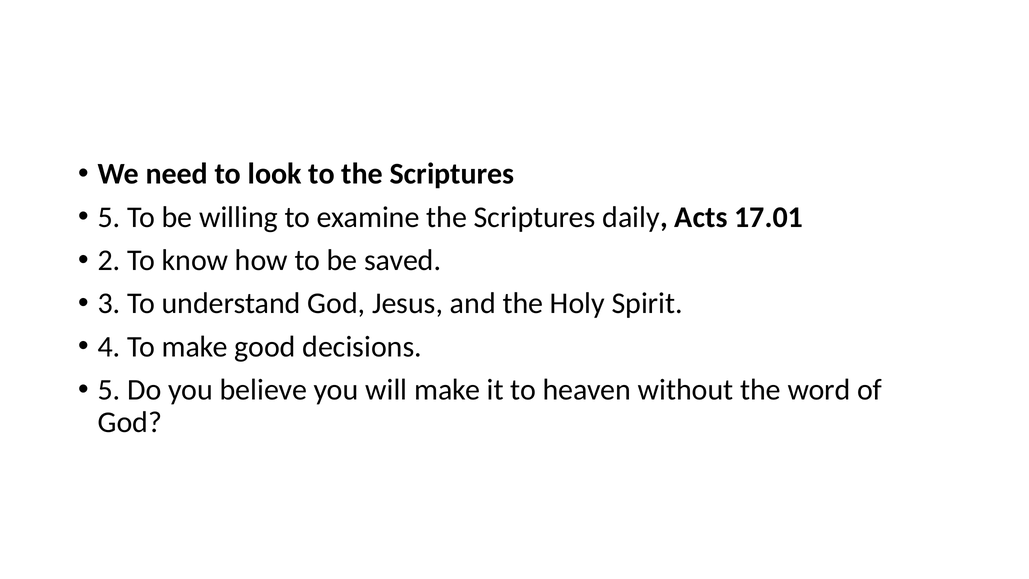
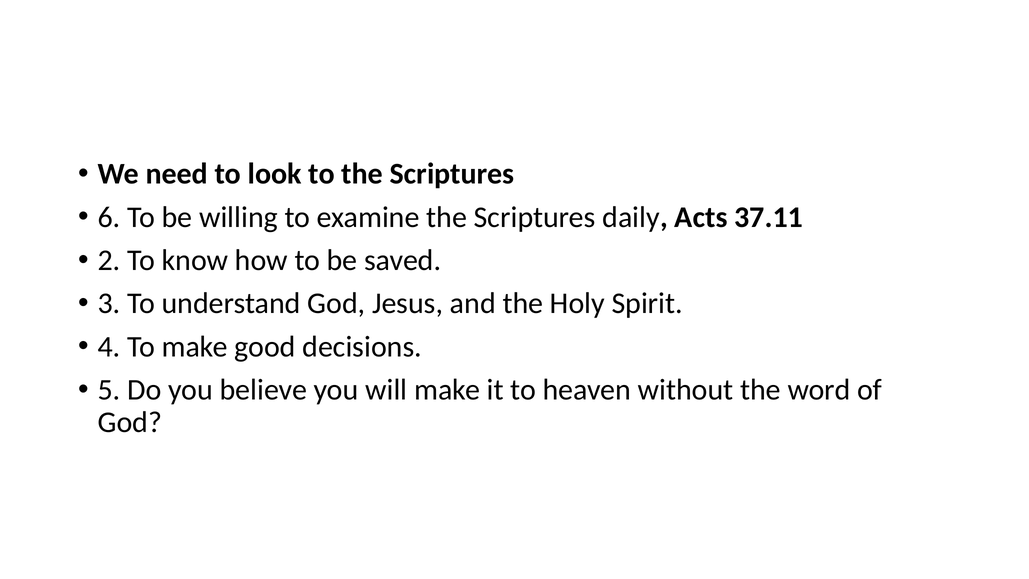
5: 5 -> 6 (109, 217)
17.01: 17.01 -> 37.11 (769, 217)
